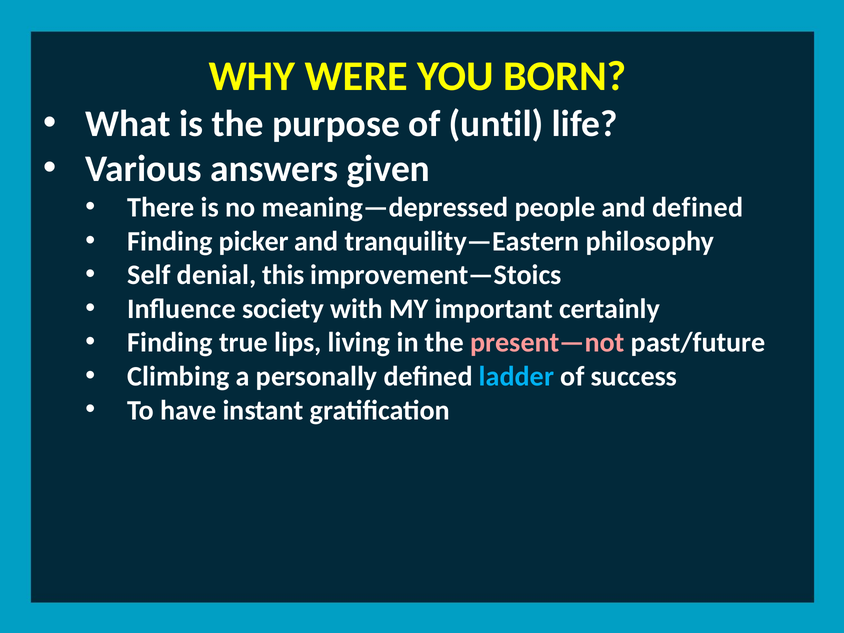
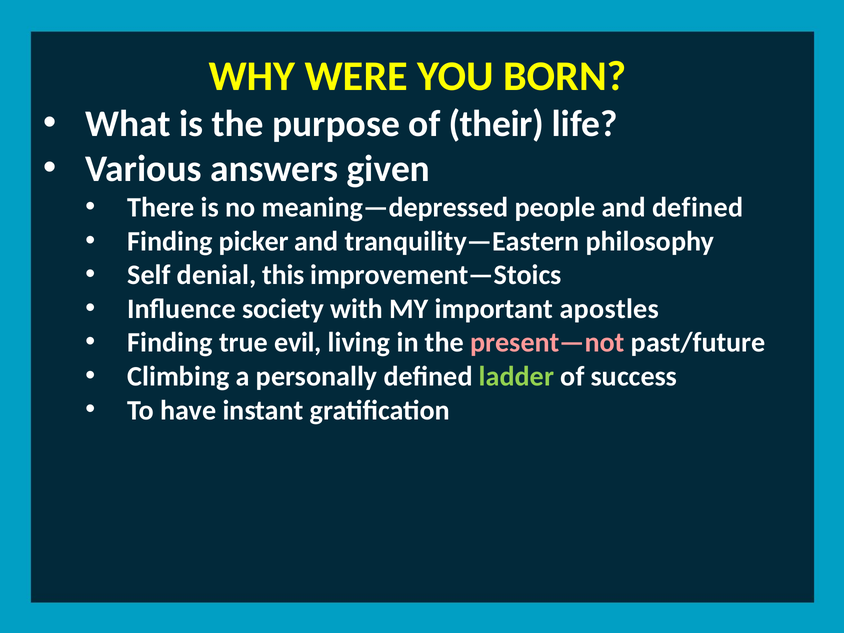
until: until -> their (496, 124)
certainly: certainly -> apostles (609, 309)
lips: lips -> evil (298, 343)
ladder colour: light blue -> light green (516, 376)
